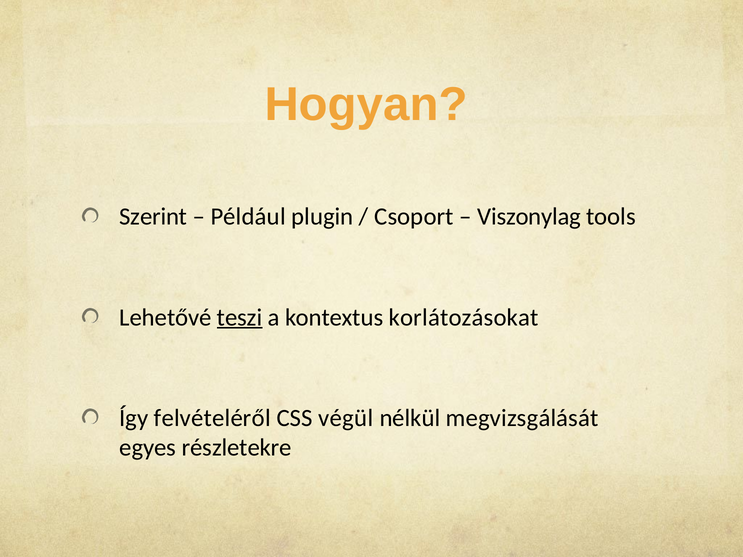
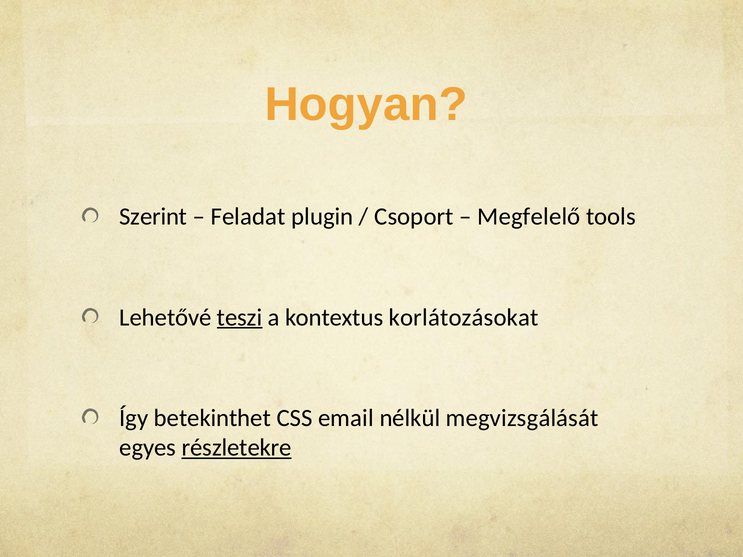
Például: Például -> Feladat (248, 217)
Viszonylag: Viszonylag -> Megfelelő (529, 217)
felvételéről: felvételéről -> betekinthet (212, 418)
végül: végül -> email (346, 418)
részletekre underline: none -> present (237, 448)
